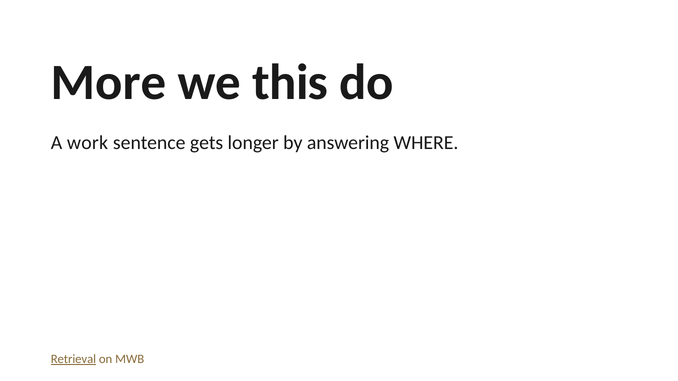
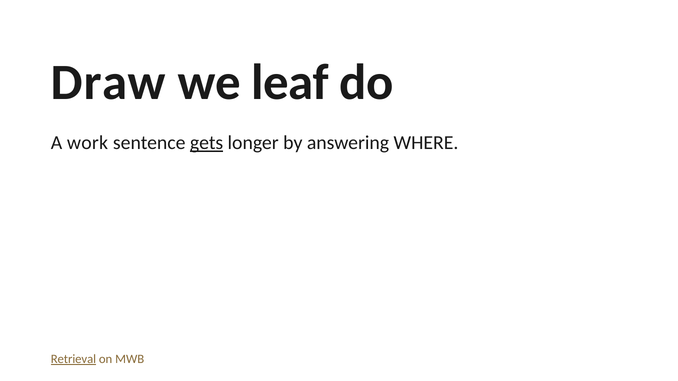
More: More -> Draw (108, 82)
this: this -> leaf (290, 82)
gets underline: none -> present (207, 143)
